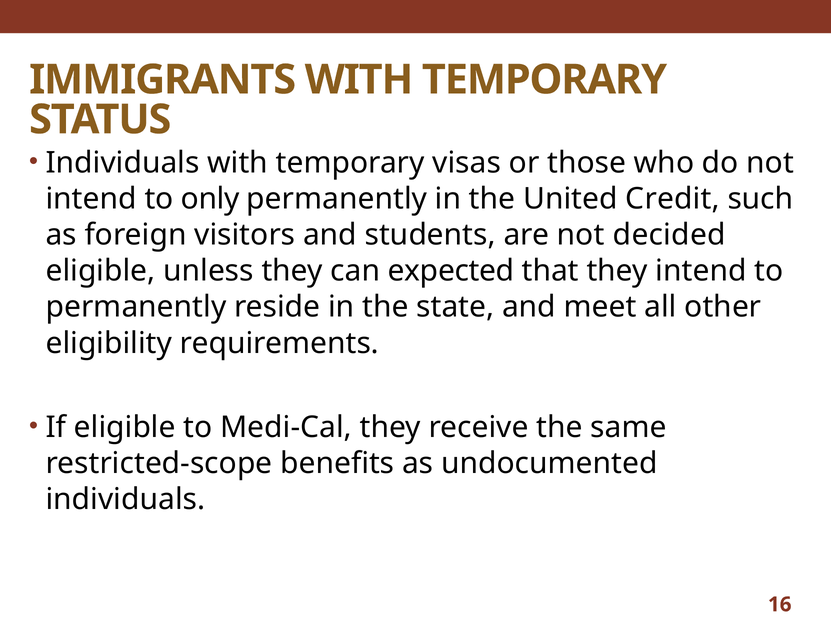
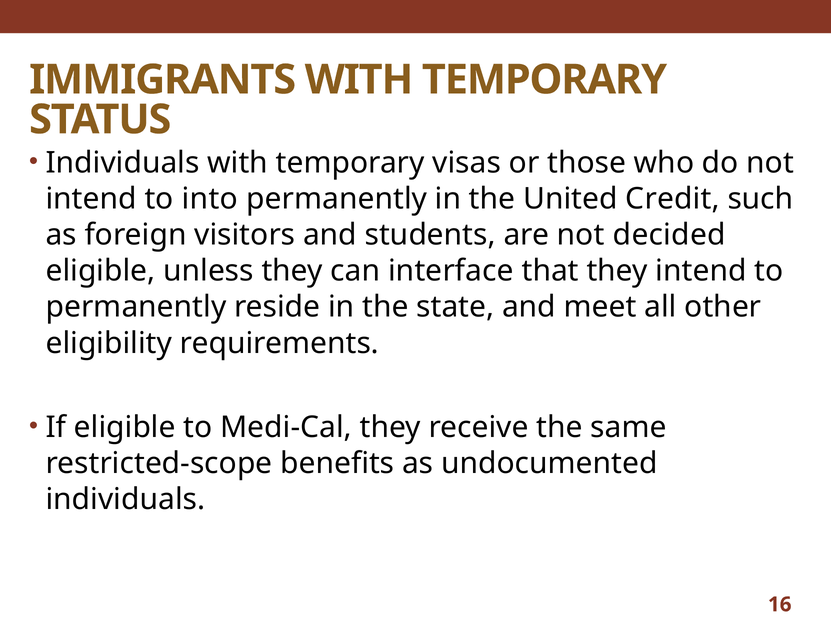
only: only -> into (210, 199)
expected: expected -> interface (451, 271)
